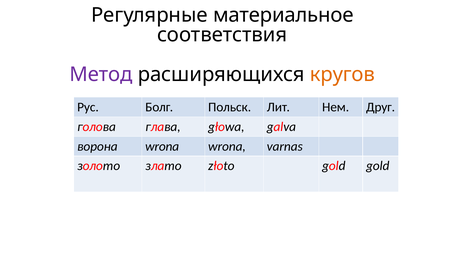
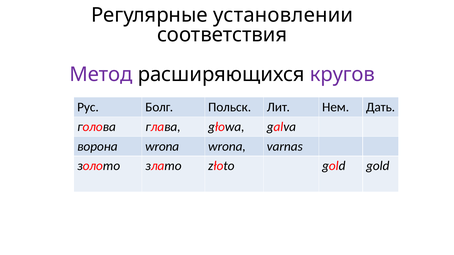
материальное: материальное -> установлении (283, 15)
кругов colour: orange -> purple (342, 74)
Друг: Друг -> Дать (381, 107)
